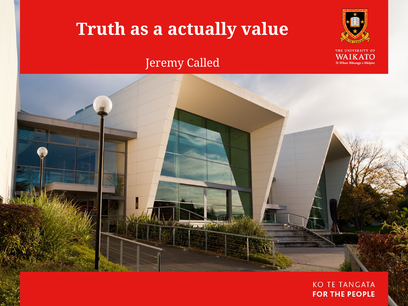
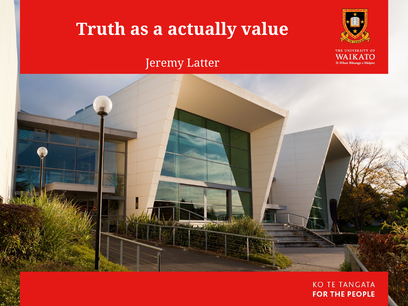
Called: Called -> Latter (203, 63)
